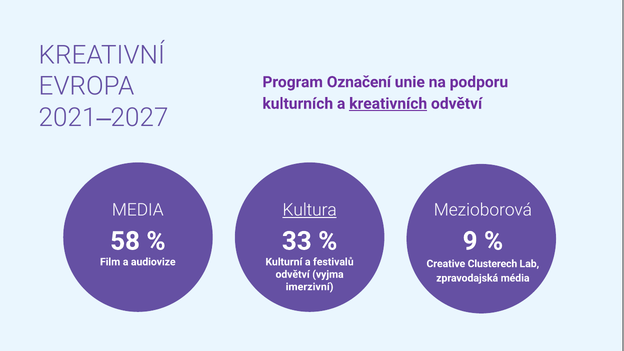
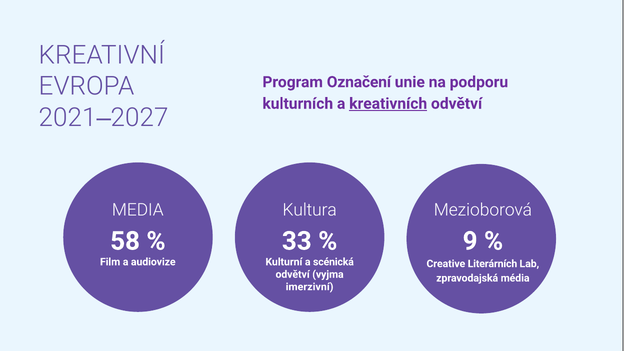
Kultura underline: present -> none (310, 210)
festivalů: festivalů -> scénická (333, 262)
Clusterech: Clusterech -> Literárních (492, 264)
